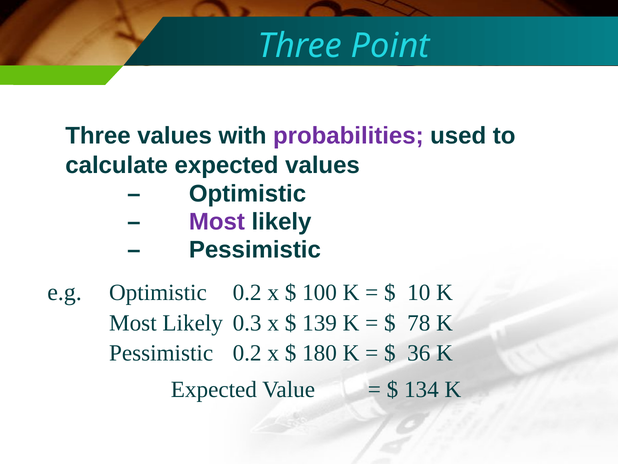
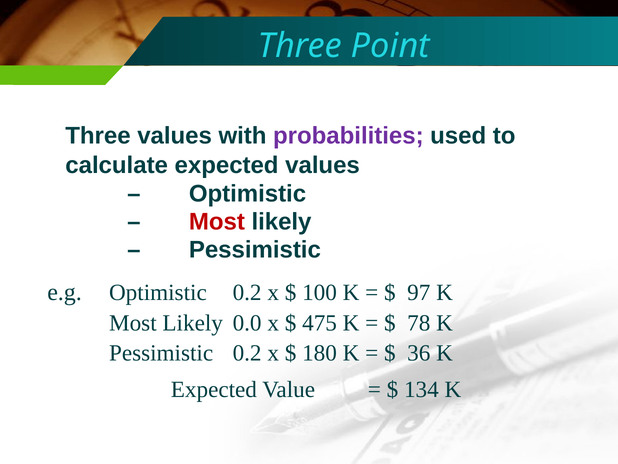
Most colour: purple -> red (217, 221)
10: 10 -> 97 (419, 292)
0.3: 0.3 -> 0.0 (247, 323)
139: 139 -> 475 (320, 323)
